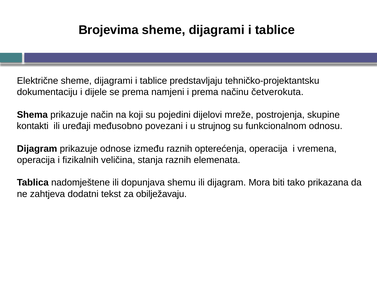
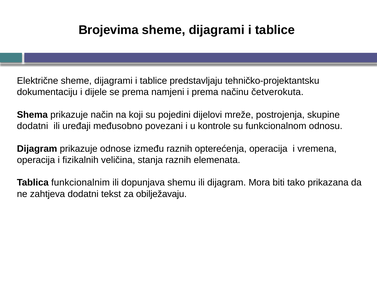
kontakti: kontakti -> dodatni (33, 126)
strujnog: strujnog -> kontrole (214, 126)
nadomještene: nadomještene -> funkcionalnim (81, 182)
